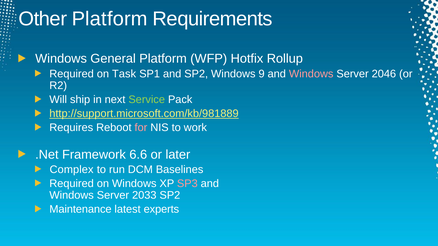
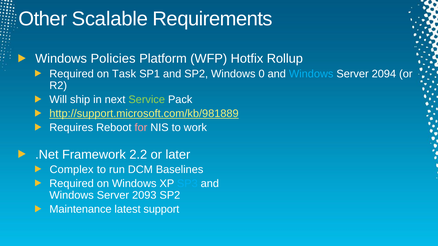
Other Platform: Platform -> Scalable (110, 19)
General: General -> Policies (113, 59)
9: 9 -> 0 (262, 74)
Windows colour: pink -> light blue (311, 74)
2046: 2046 -> 2094 (384, 74)
6.6: 6.6 -> 2.2 (138, 155)
SP3 colour: pink -> light blue (187, 184)
2033: 2033 -> 2093 (144, 196)
experts: experts -> support (161, 210)
